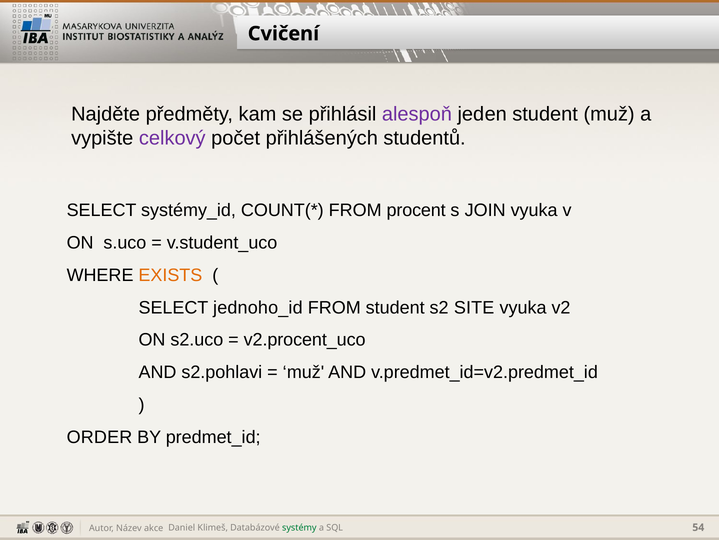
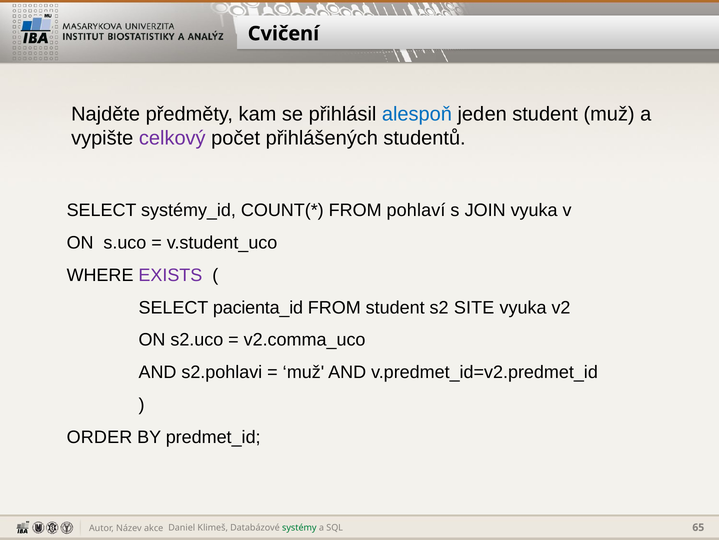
alespoň colour: purple -> blue (417, 114)
procent: procent -> pohlaví (416, 210)
EXISTS colour: orange -> purple (170, 275)
jednoho_id: jednoho_id -> pacienta_id (258, 307)
v2.procent_uco: v2.procent_uco -> v2.comma_uco (305, 340)
54: 54 -> 65 (698, 527)
